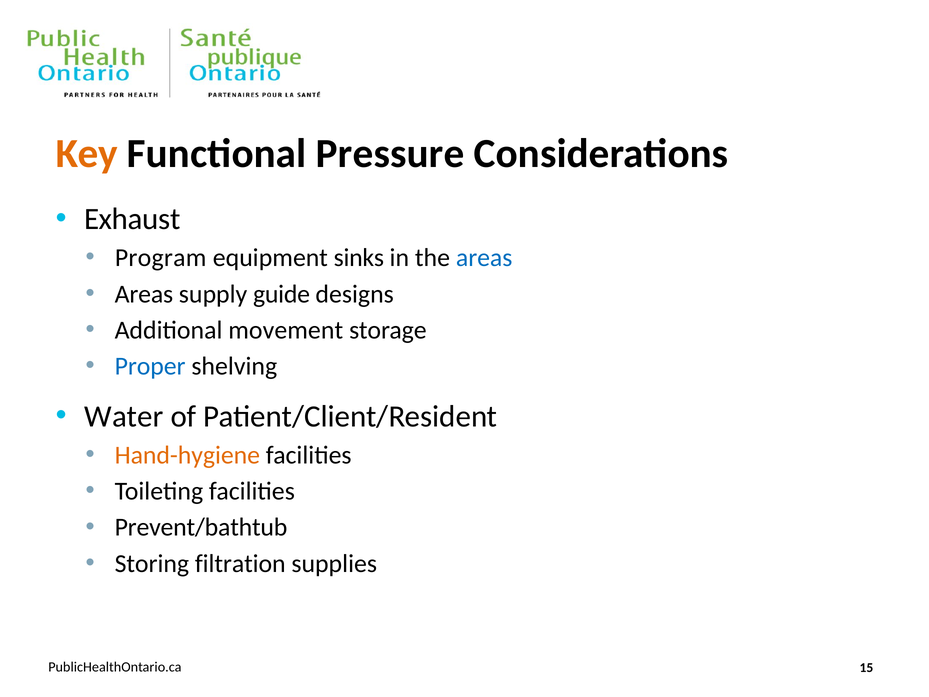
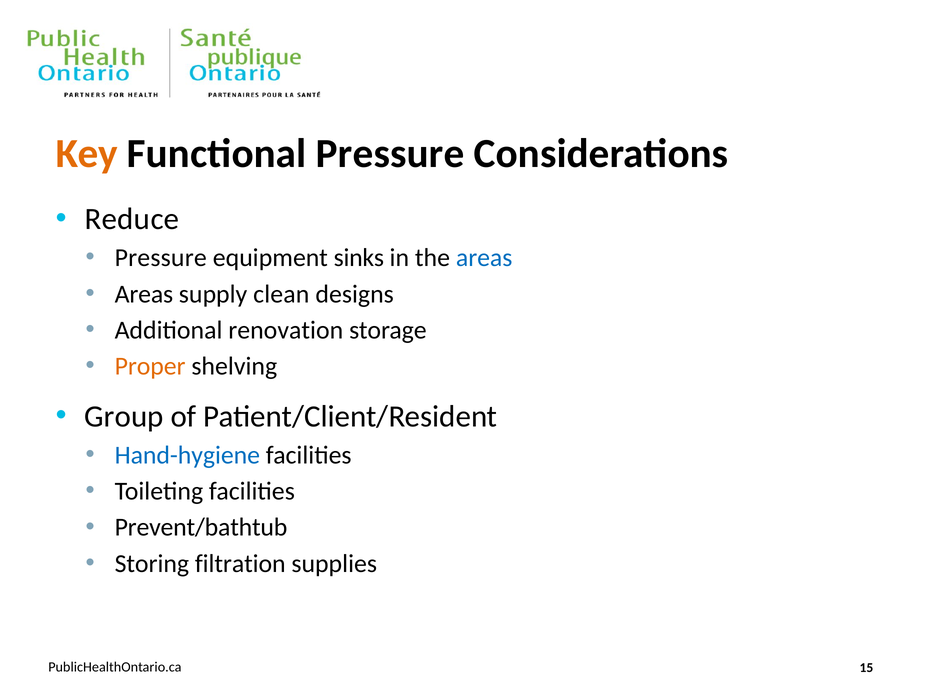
Exhaust: Exhaust -> Reduce (132, 219)
Program: Program -> Pressure (161, 258)
guide: guide -> clean (281, 294)
movement: movement -> renovation (286, 330)
Proper colour: blue -> orange (150, 366)
Water: Water -> Group (124, 416)
Hand-hygiene colour: orange -> blue (187, 455)
